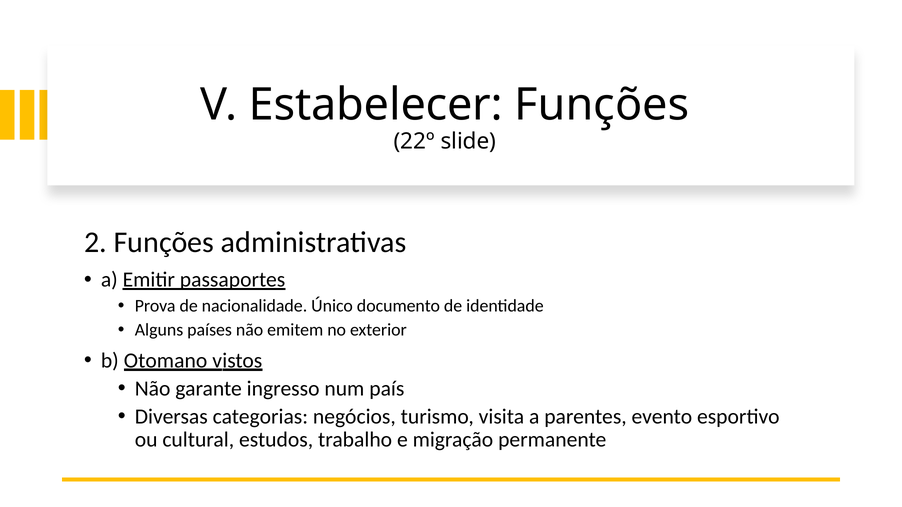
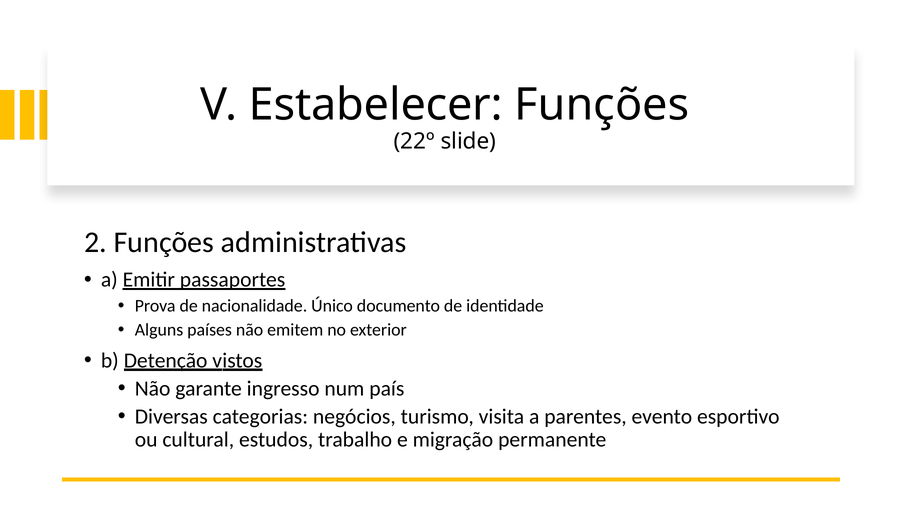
Otomano: Otomano -> Detenção (166, 361)
